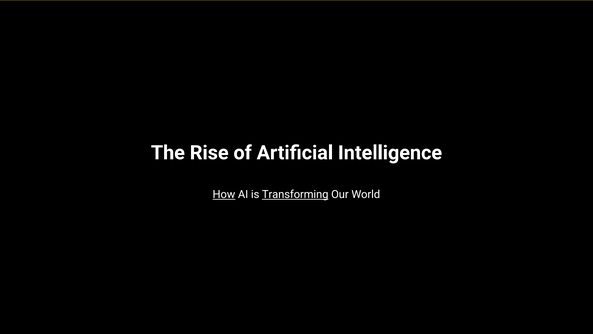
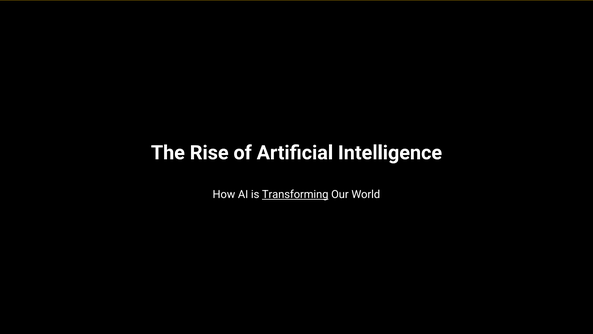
How underline: present -> none (224, 194)
